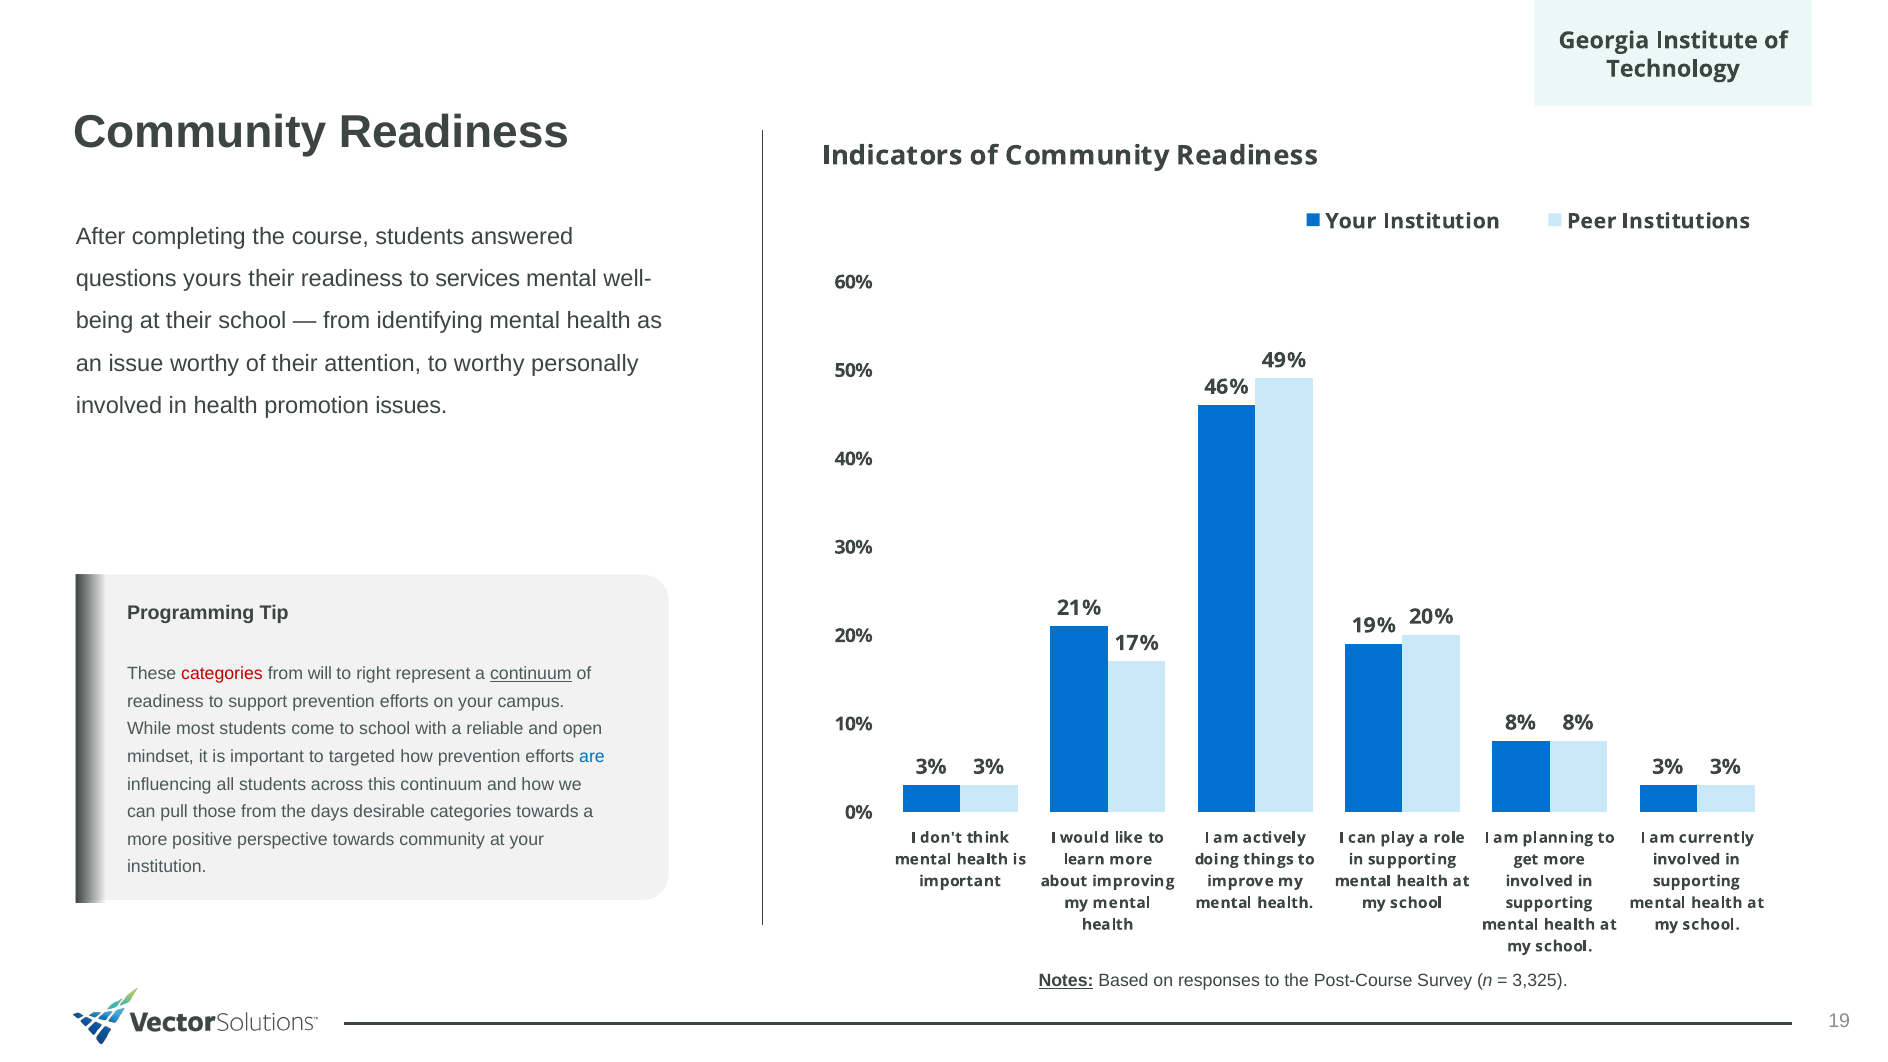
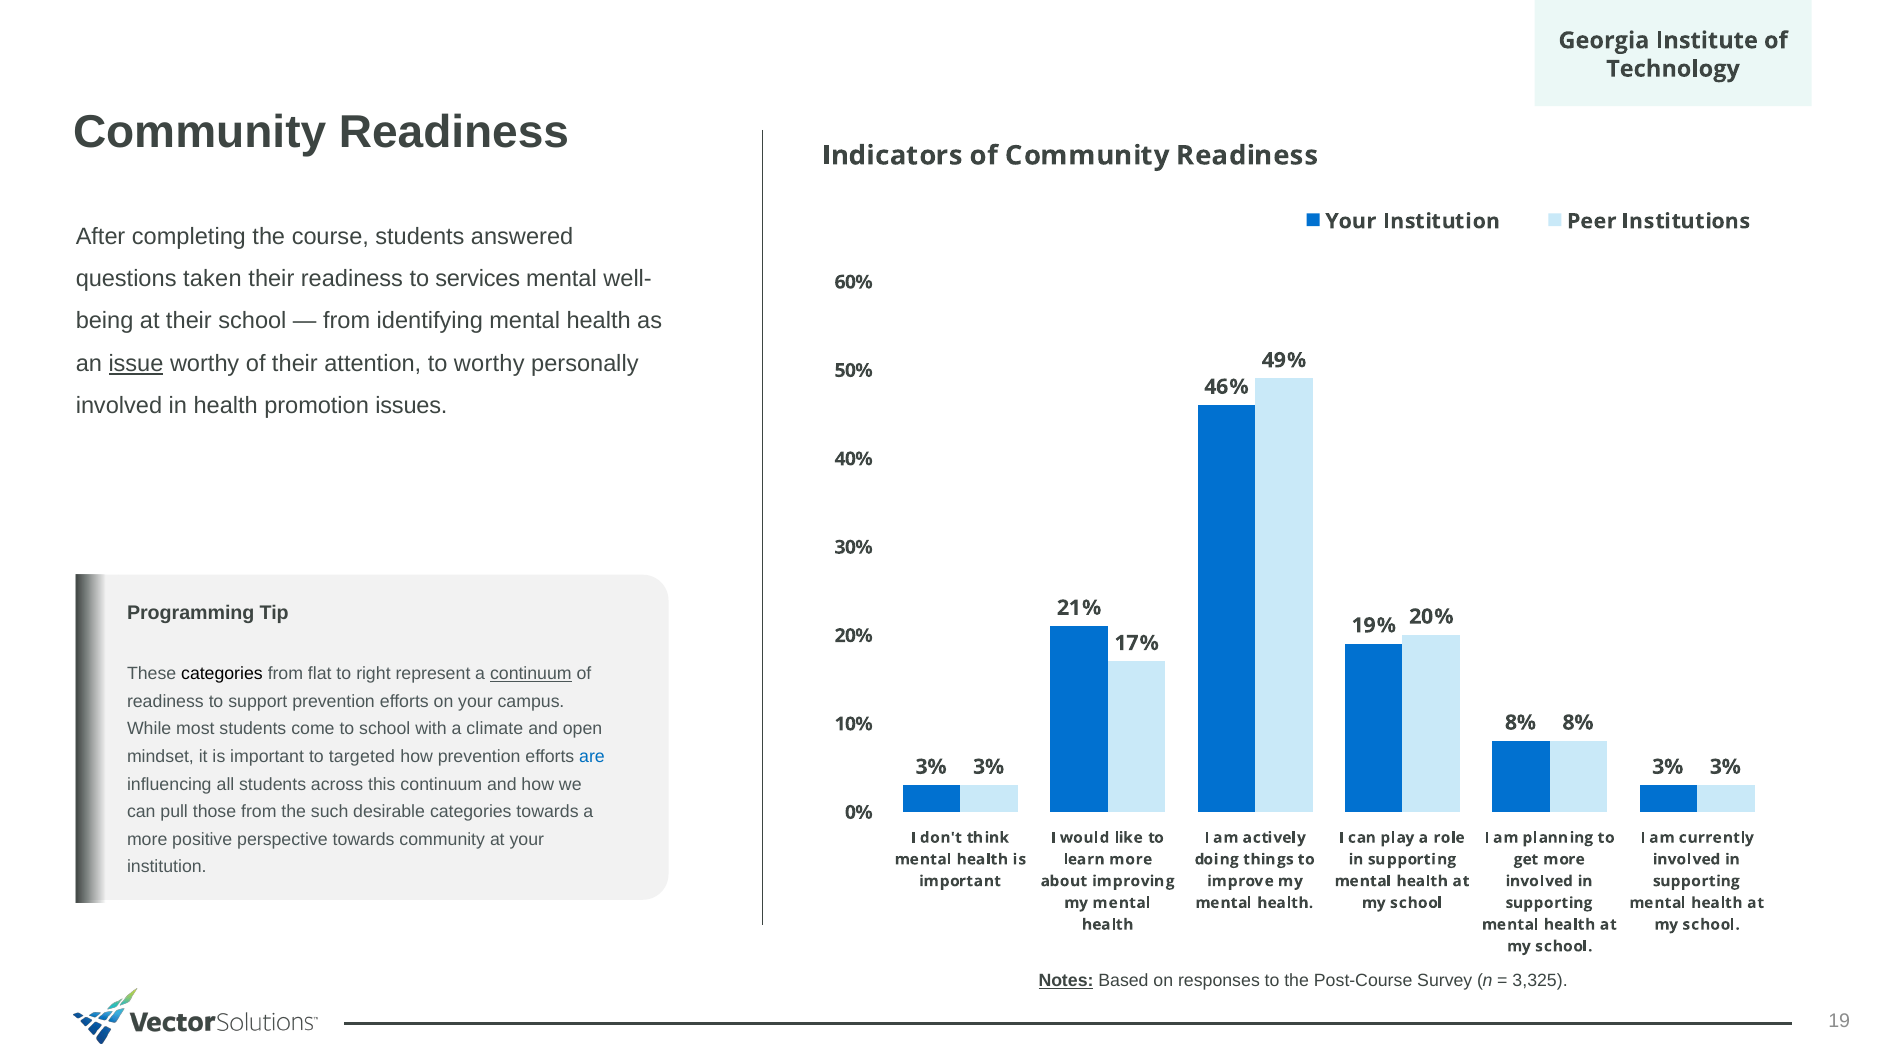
yours: yours -> taken (212, 279)
issue underline: none -> present (136, 364)
categories colour: red -> black (222, 674)
will: will -> flat (320, 674)
reliable: reliable -> climate (495, 729)
days: days -> such (330, 812)
